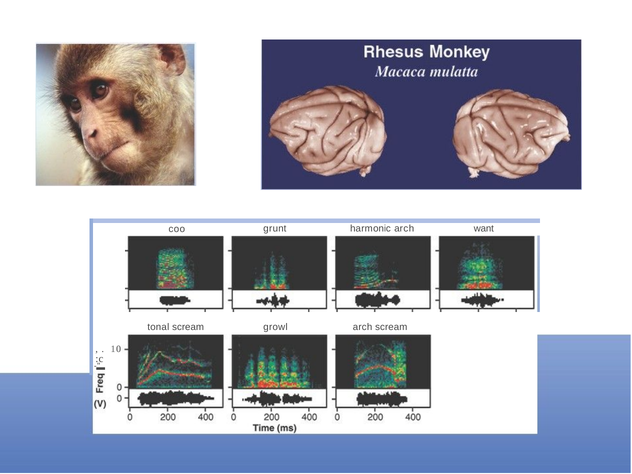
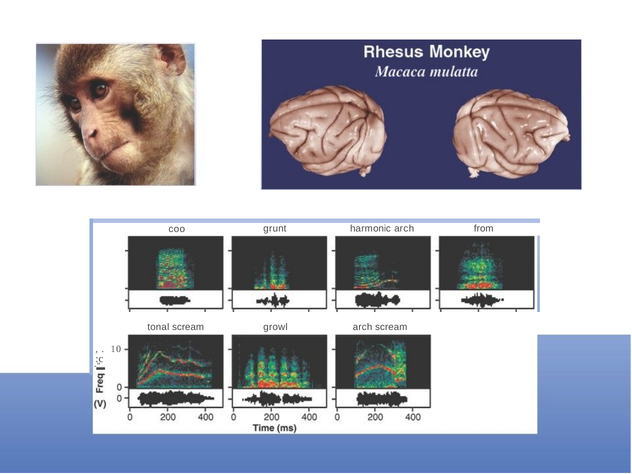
want: want -> from (484, 229)
